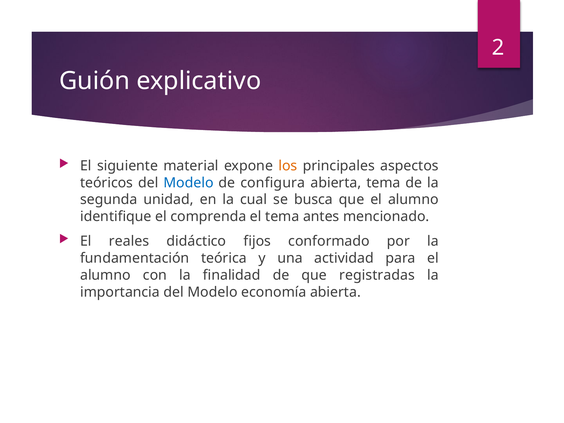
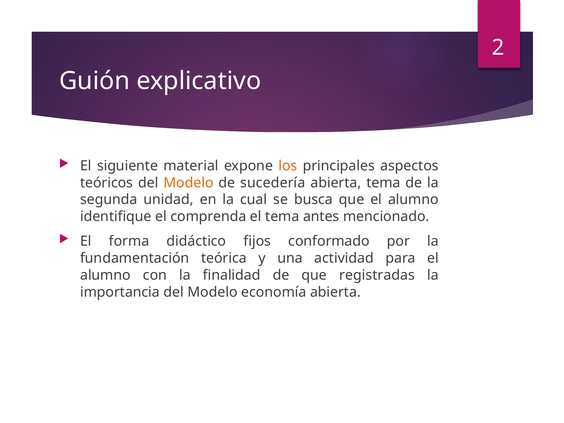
Modelo colour: blue -> orange (189, 183)
configura: configura -> sucedería (273, 183)
reales: reales -> forma (129, 241)
